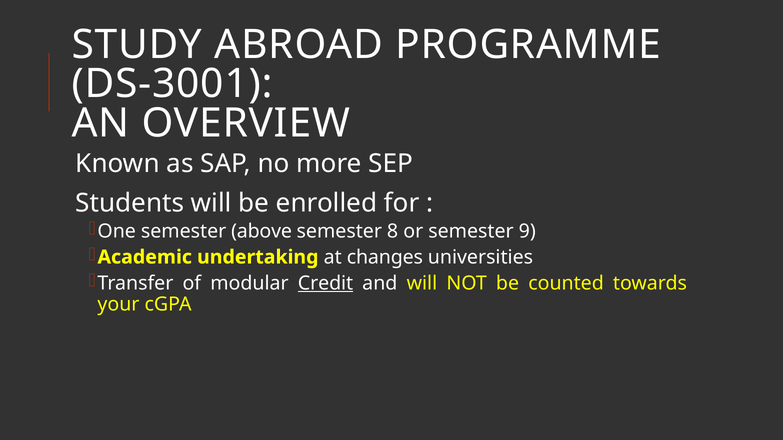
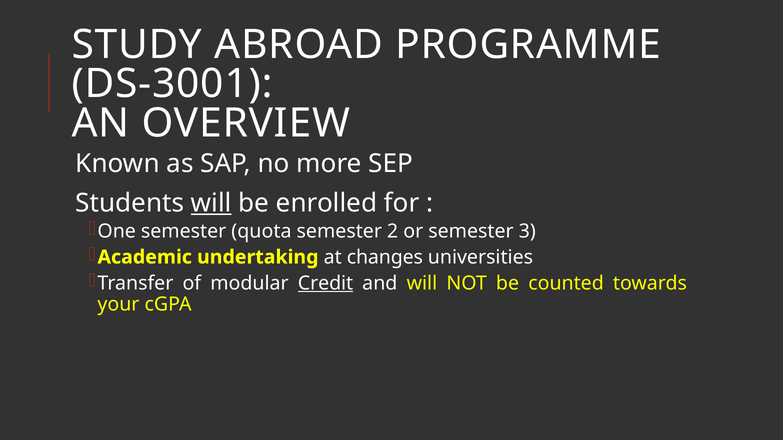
will underline: none -> present (211, 203)
above: above -> quota (261, 231)
8: 8 -> 2 (393, 231)
9: 9 -> 3 (527, 231)
